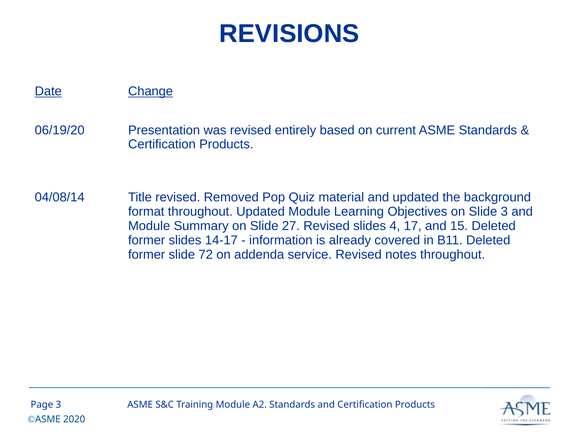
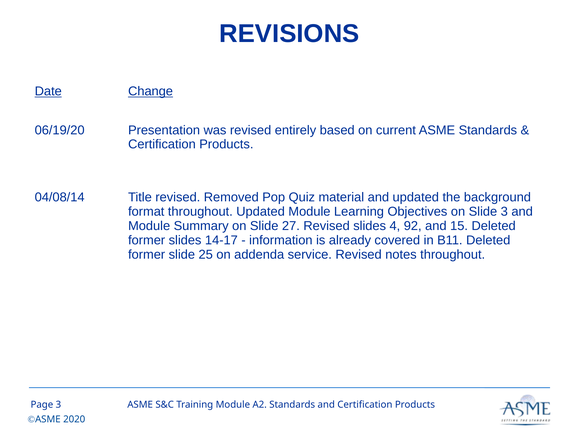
17: 17 -> 92 (413, 226)
72: 72 -> 25 (206, 255)
